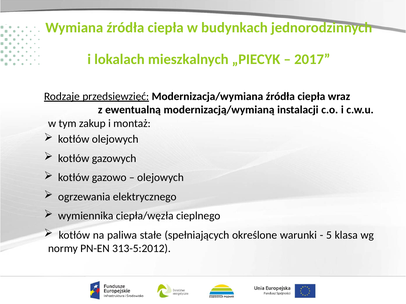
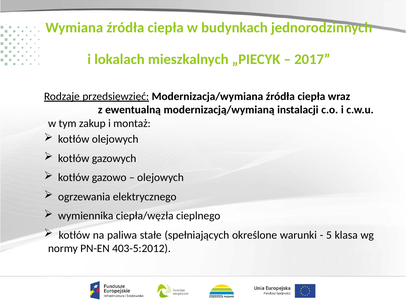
313-5:2012: 313-5:2012 -> 403-5:2012 (141, 249)
